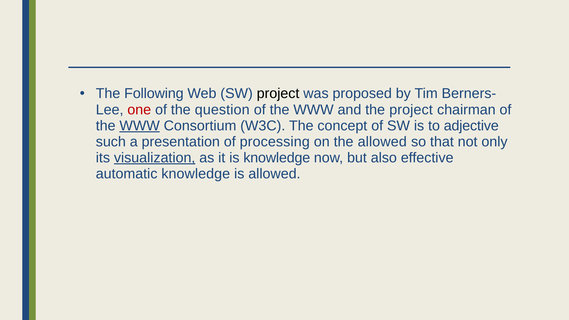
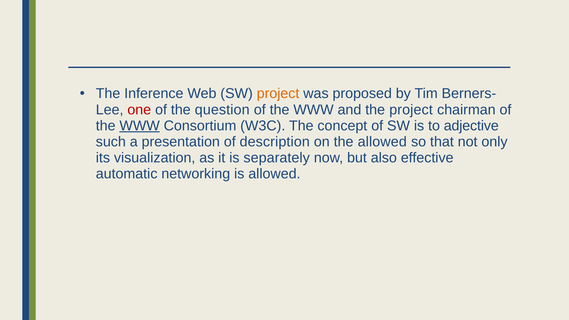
Following: Following -> Inference (154, 94)
project colour: black -> orange (278, 94)
processing: processing -> description (275, 142)
visualization underline: present -> none (155, 158)
is knowledge: knowledge -> separately (277, 158)
automatic knowledge: knowledge -> networking (196, 174)
